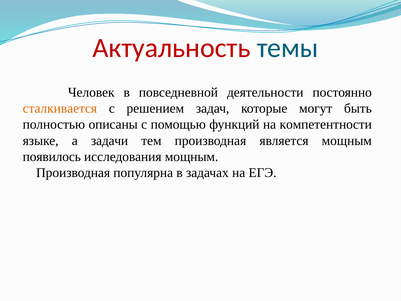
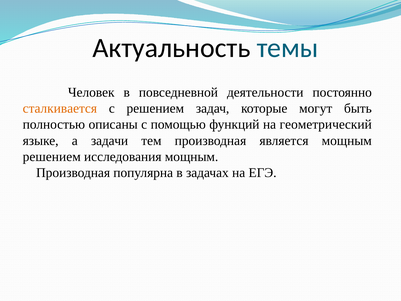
Актуальность colour: red -> black (171, 48)
компетентности: компетентности -> геометрический (326, 124)
появилось: появилось -> решением (52, 157)
